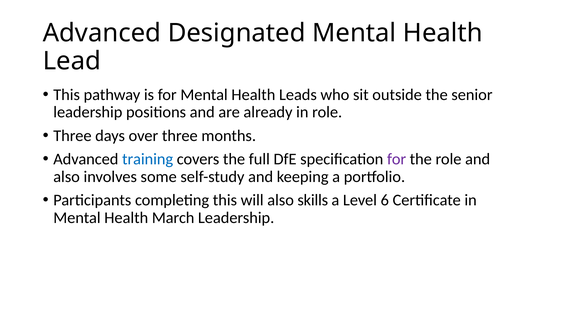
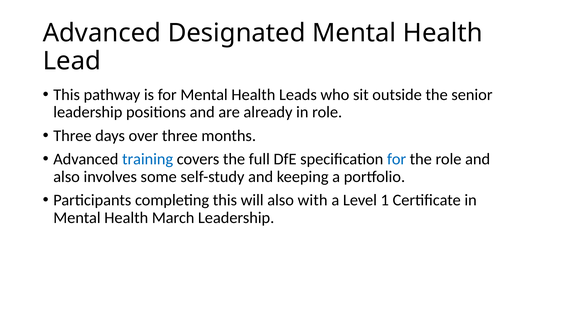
for colour: purple -> blue (397, 159)
skills: skills -> with (313, 201)
6: 6 -> 1 (385, 201)
